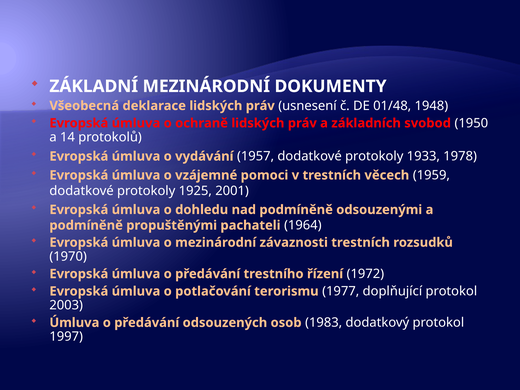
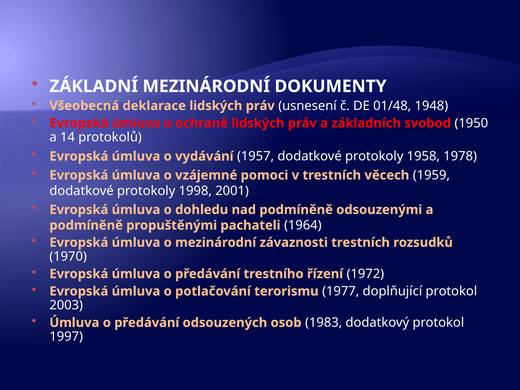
1933: 1933 -> 1958 (423, 156)
1925: 1925 -> 1998 (195, 191)
